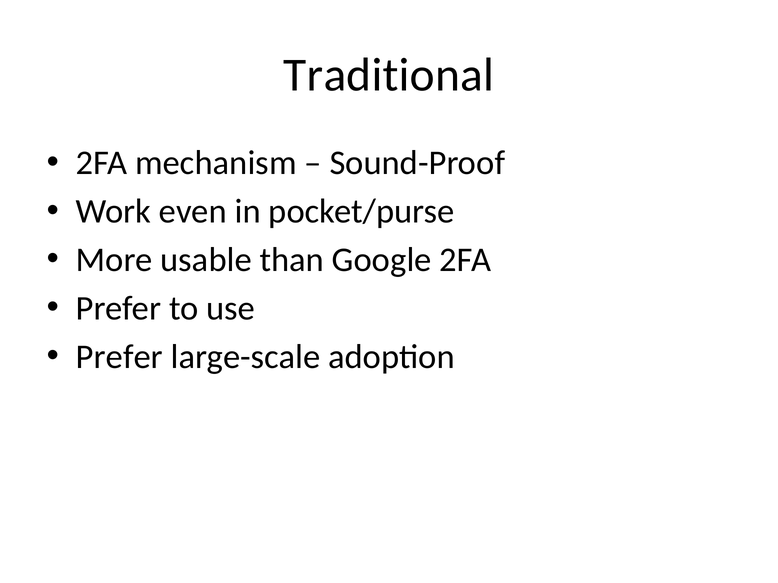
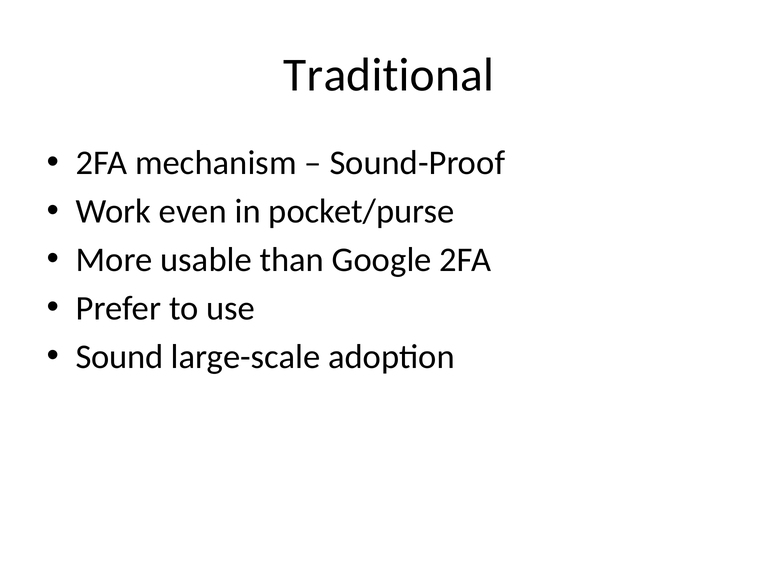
Prefer: Prefer -> Sound (120, 357)
